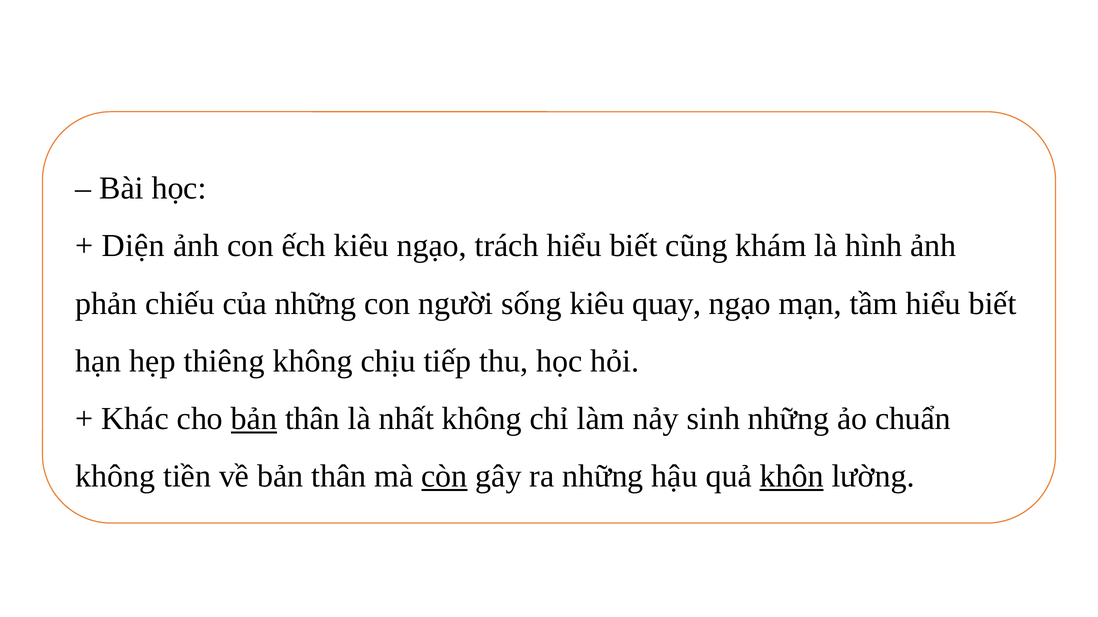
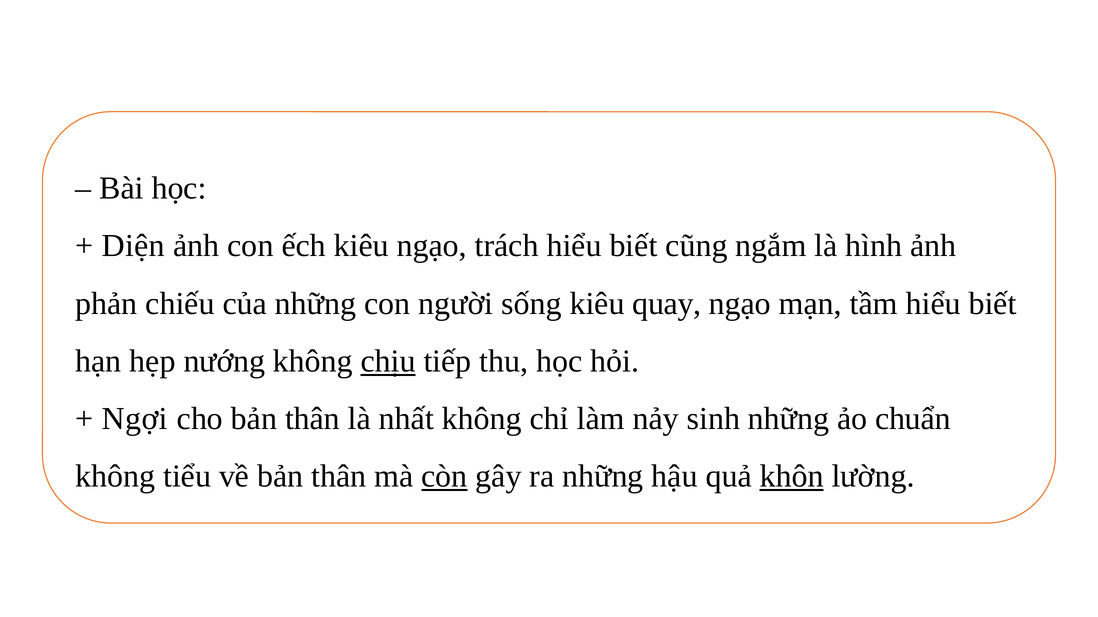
khám: khám -> ngắm (771, 246)
thiêng: thiêng -> nướng (224, 361)
chịu underline: none -> present (388, 361)
Khác: Khác -> Ngợi (135, 419)
bản underline: present -> none (254, 419)
tiền: tiền -> tiểu (187, 477)
